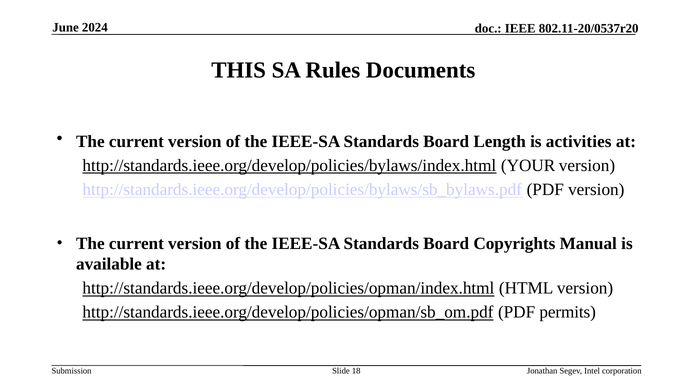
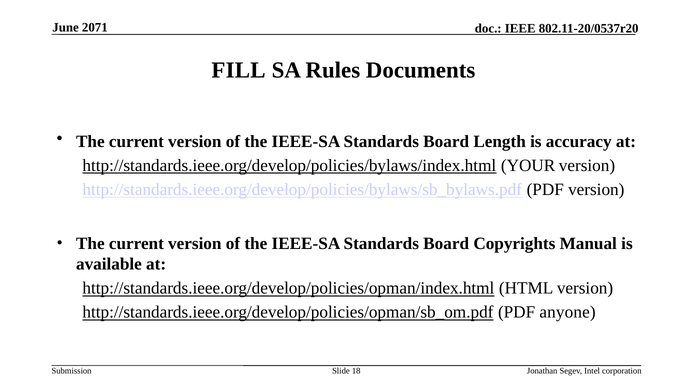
2024: 2024 -> 2071 (95, 27)
THIS: THIS -> FILL (239, 70)
activities: activities -> accuracy (579, 141)
permits: permits -> anyone (568, 312)
